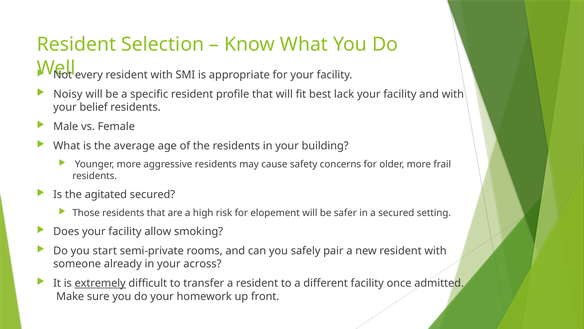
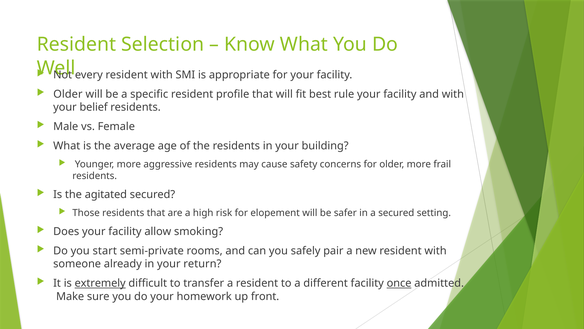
Noisy: Noisy -> Older (68, 94)
lack: lack -> rule (344, 94)
across: across -> return (202, 264)
once underline: none -> present (399, 283)
